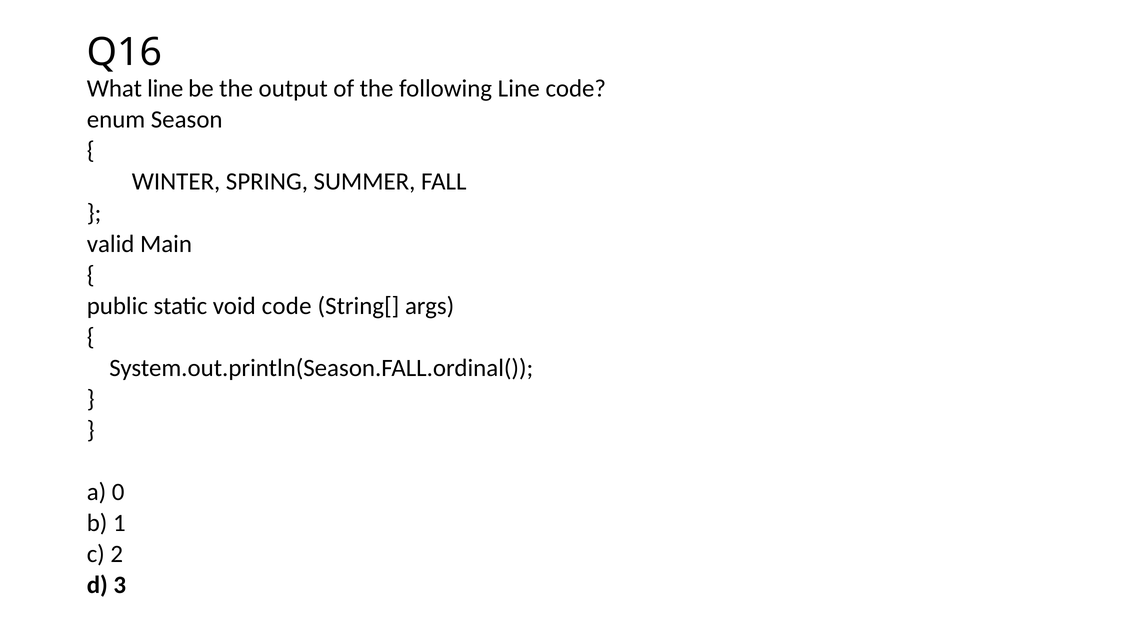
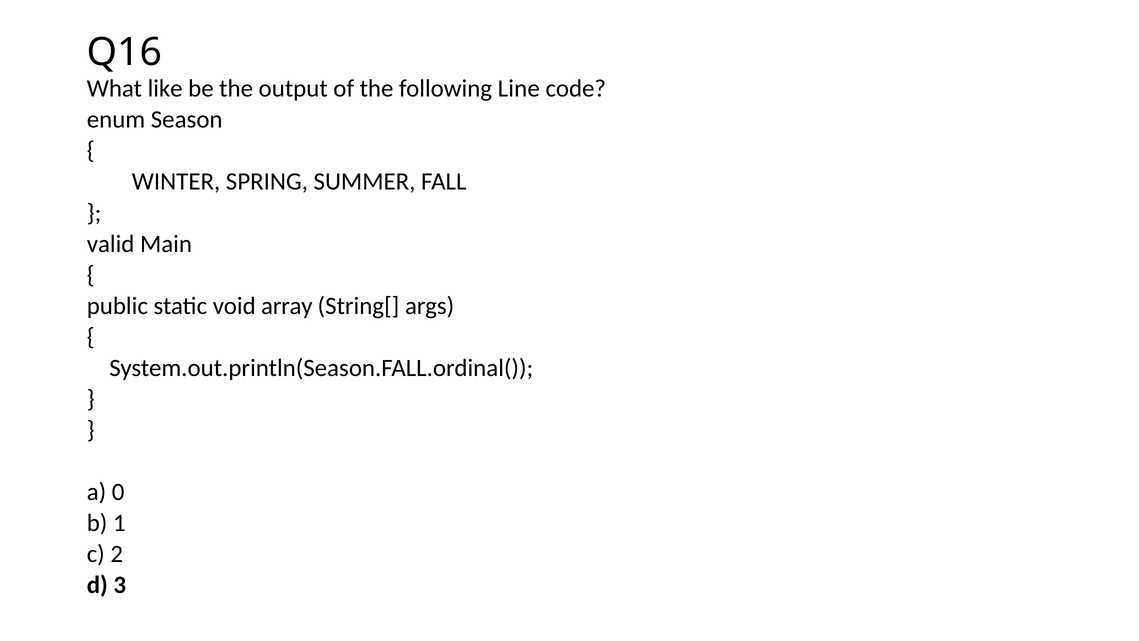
What line: line -> like (165, 89)
void code: code -> array (287, 306)
